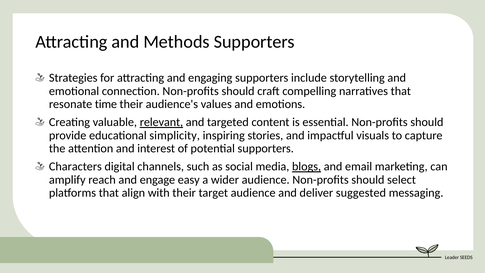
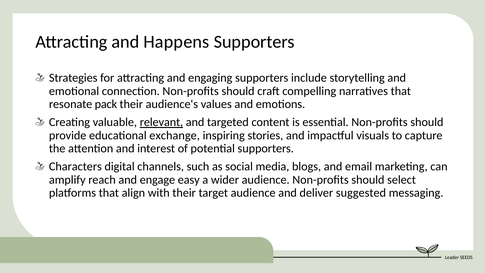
Methods: Methods -> Happens (176, 42)
time: time -> pack (106, 104)
simplicity: simplicity -> exchange (175, 135)
blogs underline: present -> none (307, 167)
